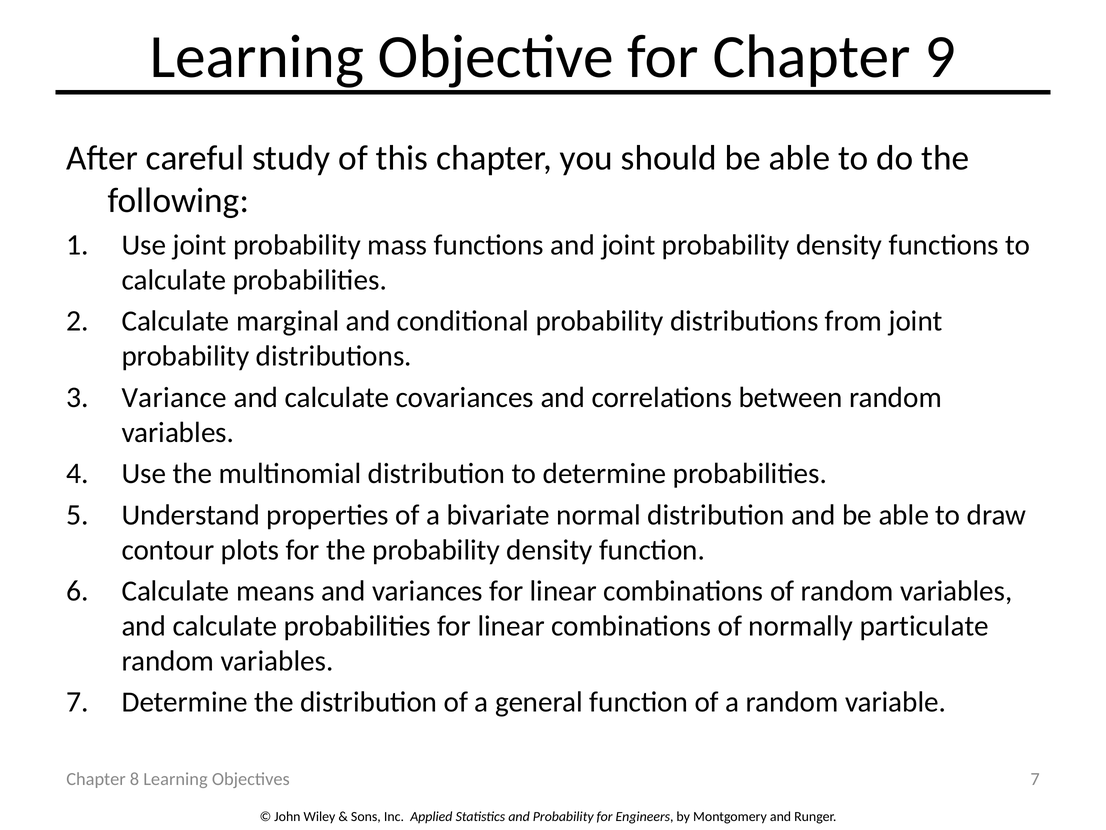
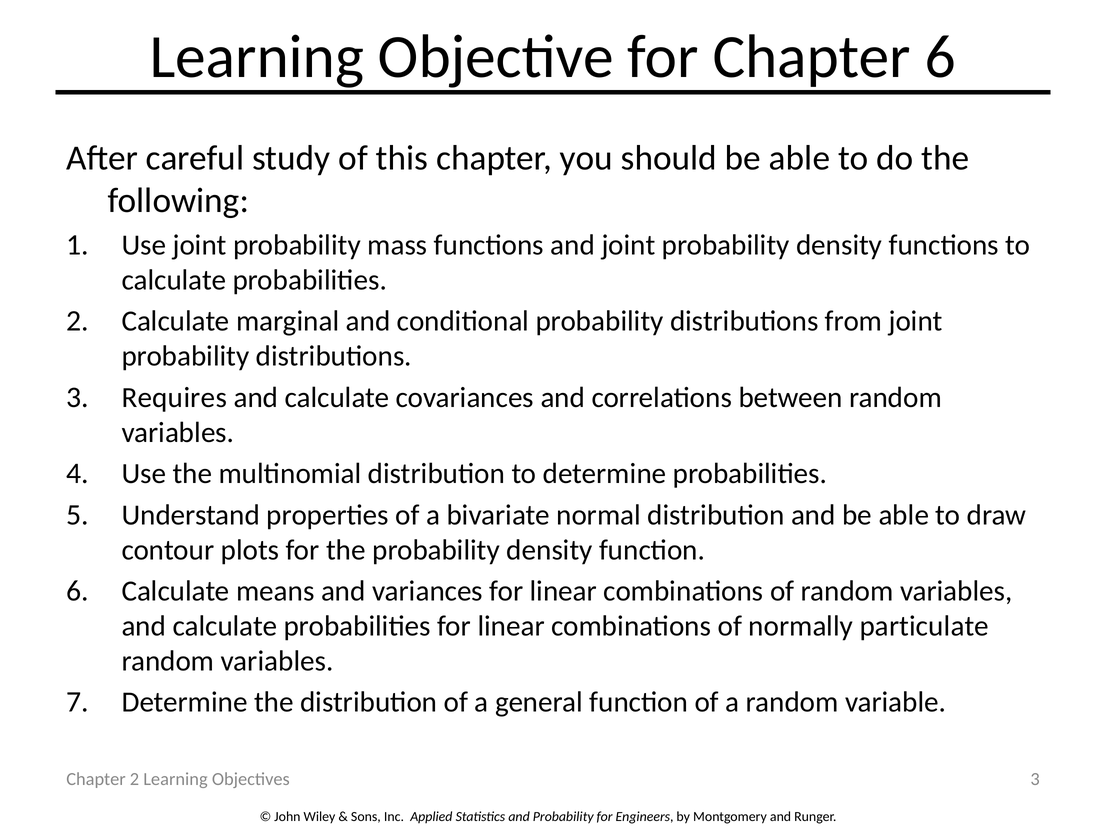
Chapter 9: 9 -> 6 (940, 57)
Variance: Variance -> Requires (174, 397)
Chapter 8: 8 -> 2 (135, 779)
Objectives 7: 7 -> 3 (1035, 779)
